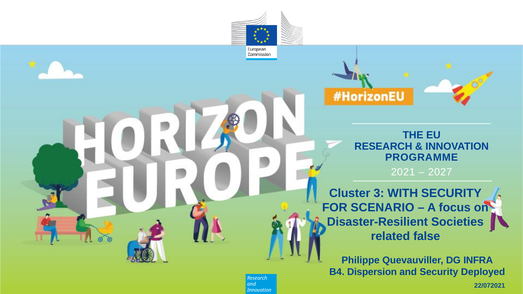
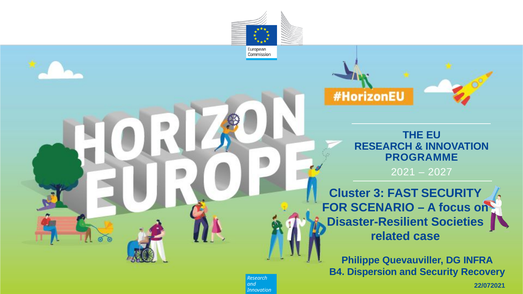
WITH: WITH -> FAST (403, 193)
false: false -> case (427, 236)
Deployed: Deployed -> Recovery (483, 272)
